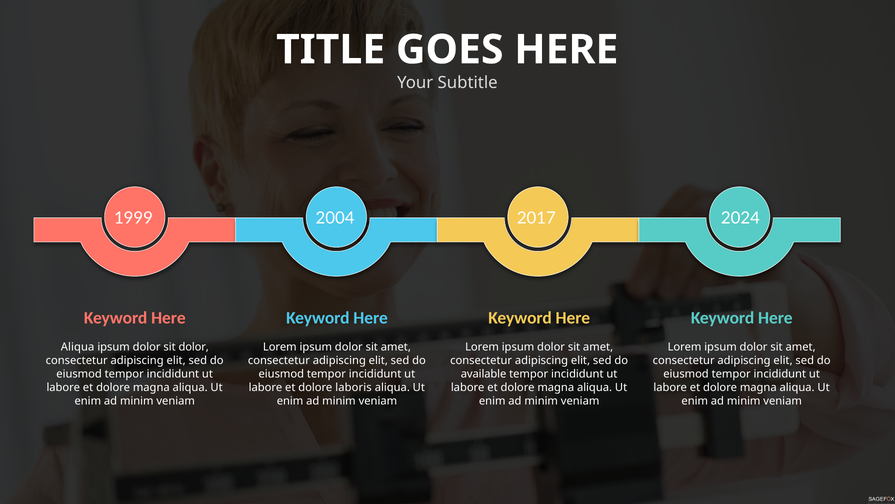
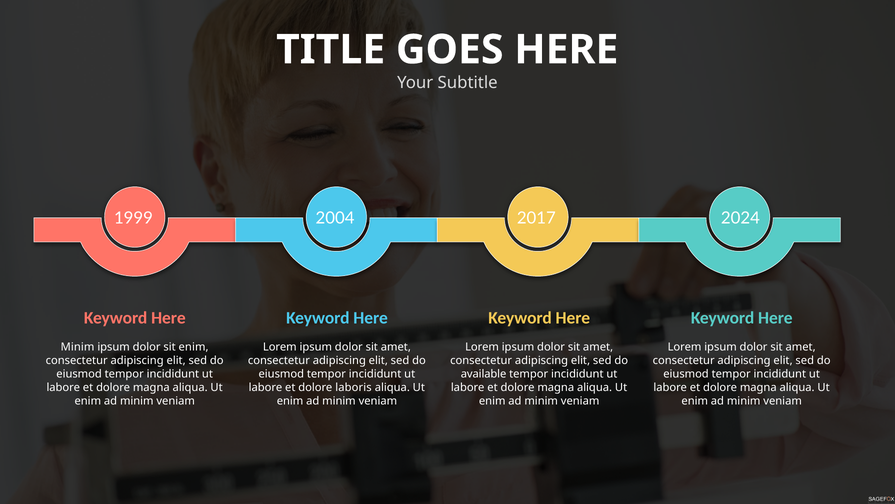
Aliqua: Aliqua -> Minim (78, 347)
sit dolor: dolor -> enim (194, 347)
